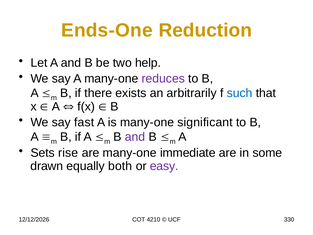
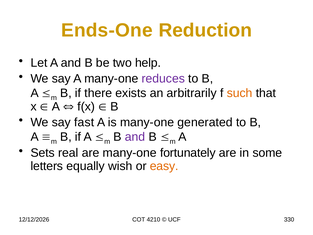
such colour: blue -> orange (240, 93)
significant: significant -> generated (205, 122)
rise: rise -> real (68, 153)
immediate: immediate -> fortunately (188, 153)
drawn: drawn -> letters (47, 166)
both: both -> wish (120, 166)
easy colour: purple -> orange (164, 166)
